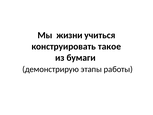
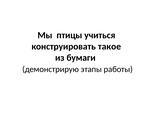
жизни: жизни -> птицы (69, 35)
